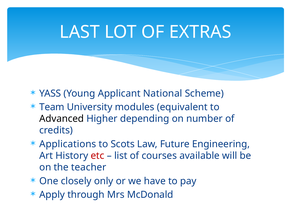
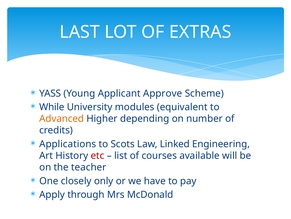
National: National -> Approve (163, 93)
Team: Team -> While (52, 107)
Advanced colour: black -> orange (62, 118)
Future: Future -> Linked (175, 144)
